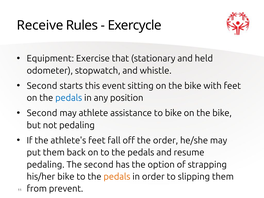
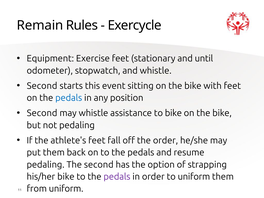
Receive: Receive -> Remain (40, 25)
Exercise that: that -> feet (120, 59)
held: held -> until (204, 59)
may athlete: athlete -> whistle (93, 113)
pedals colour: orange -> purple (117, 177)
to slipping: slipping -> uniform (194, 177)
from prevent: prevent -> uniform (66, 189)
